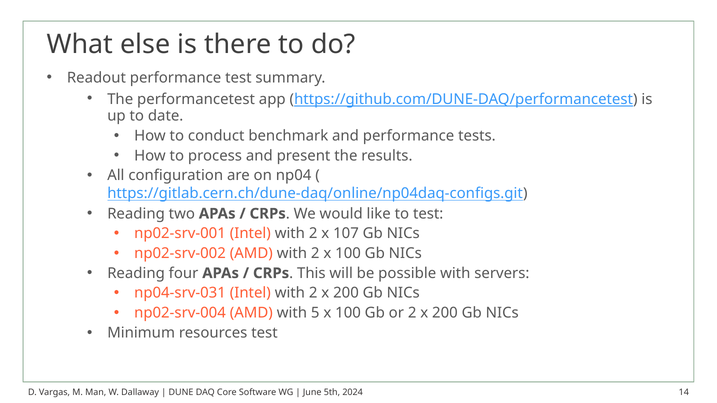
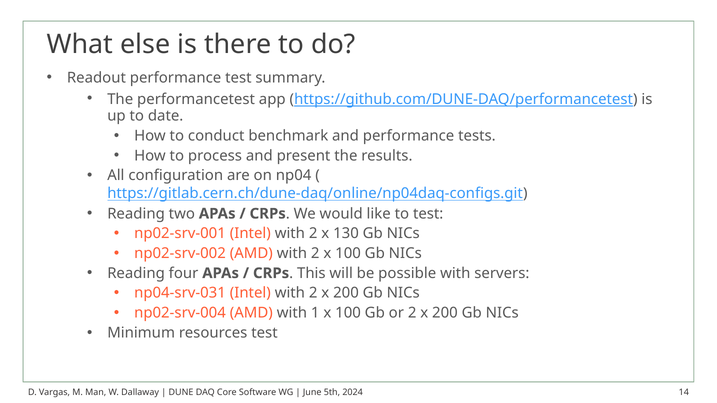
107: 107 -> 130 (346, 234)
5: 5 -> 1 (315, 313)
